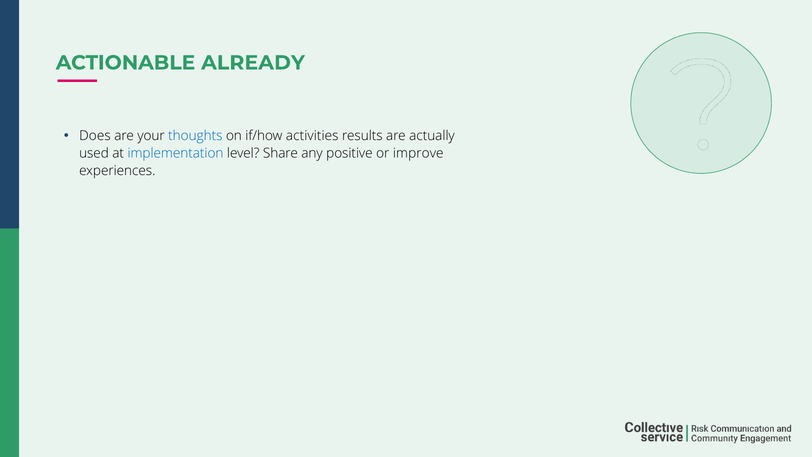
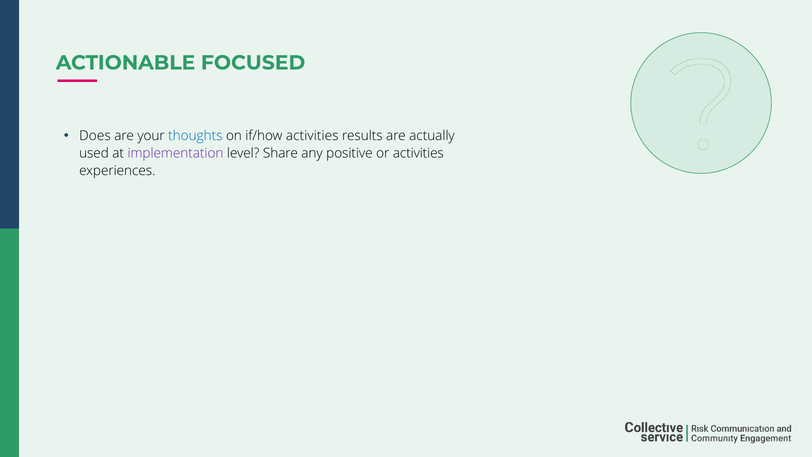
ALREADY: ALREADY -> FOCUSED (253, 63)
implementation colour: blue -> purple (175, 153)
or improve: improve -> activities (418, 153)
